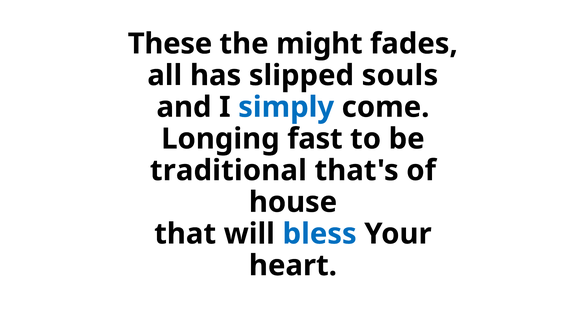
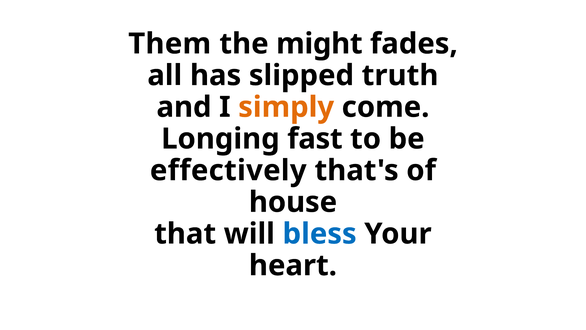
These: These -> Them (170, 44)
souls: souls -> truth (400, 75)
simply colour: blue -> orange (286, 107)
traditional: traditional -> effectively (228, 170)
